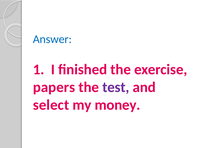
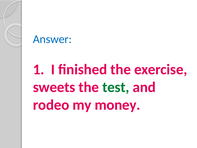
papers: papers -> sweets (54, 87)
test colour: purple -> green (116, 87)
select: select -> rodeo (51, 105)
